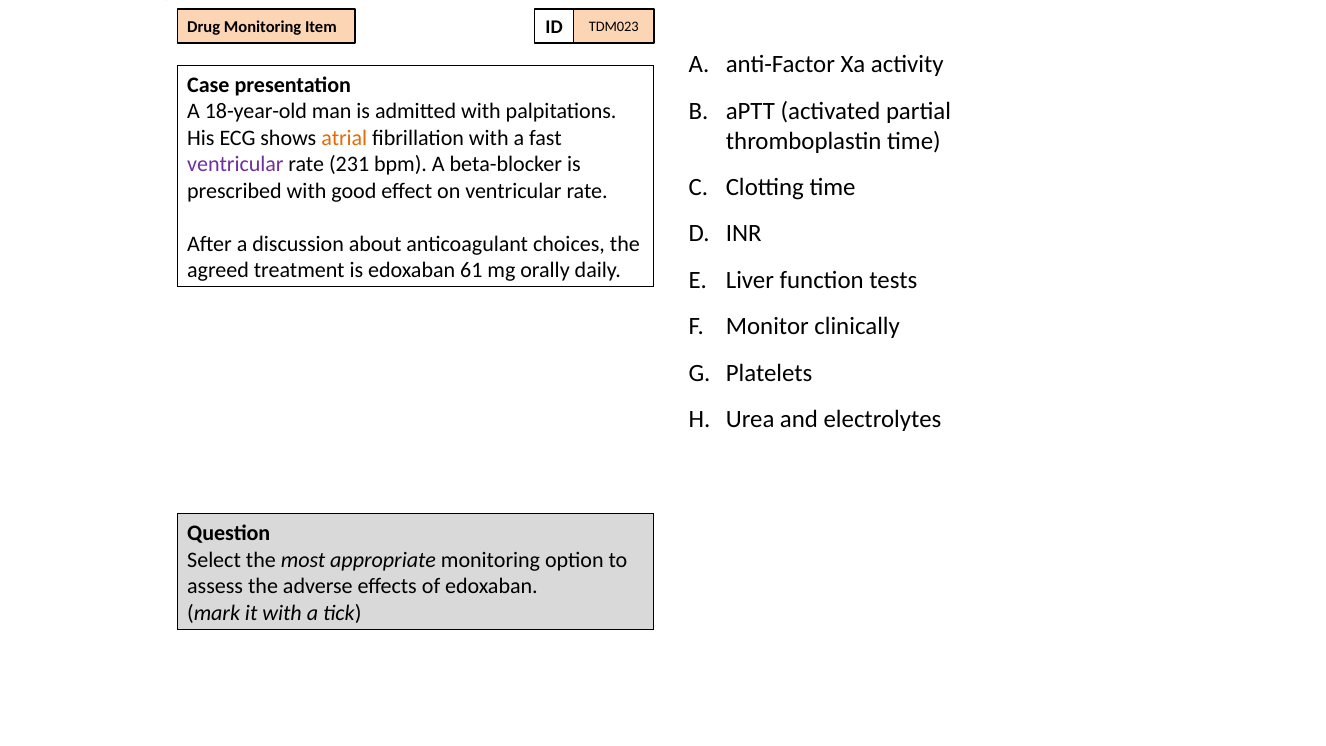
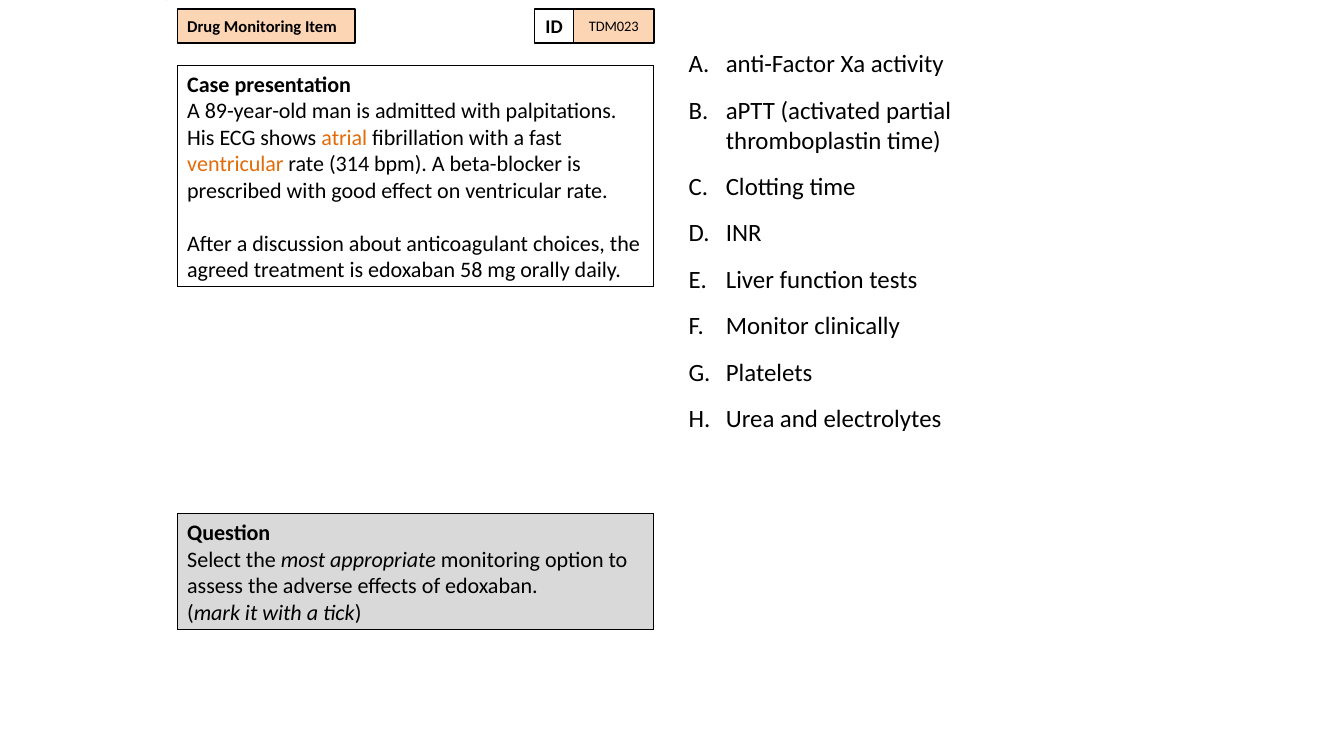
18-year-old: 18-year-old -> 89-year-old (256, 111)
ventricular colour: purple -> orange (235, 164)
231: 231 -> 314 (349, 164)
61: 61 -> 58 (471, 270)
